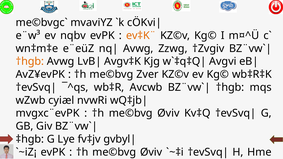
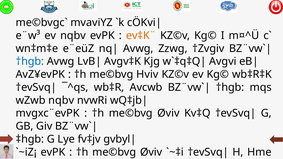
†hgb colour: orange -> blue (30, 61)
Zver: Zver -> Hviv (147, 74)
wZwb cyiæl: cyiæl -> nqbv (61, 100)
